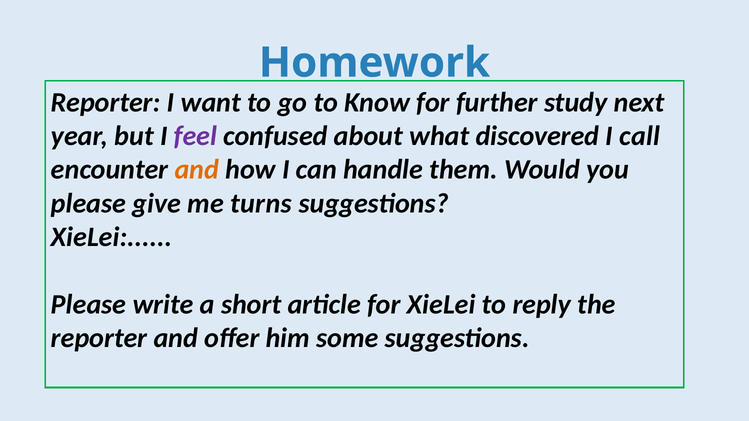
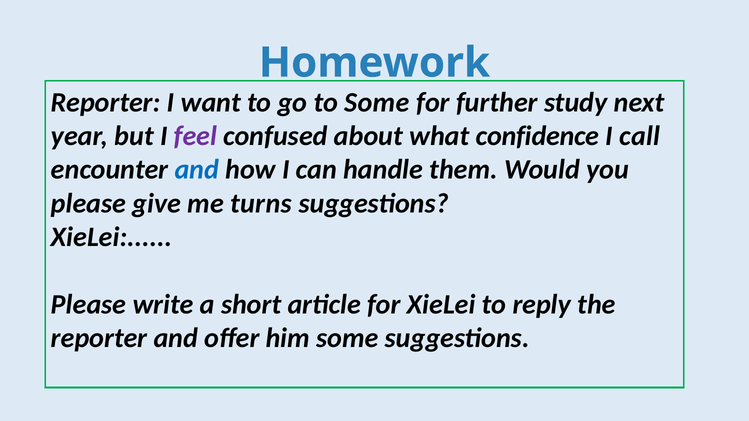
to Know: Know -> Some (377, 102)
discovered: discovered -> confidence (538, 136)
and colour: orange -> blue (197, 170)
